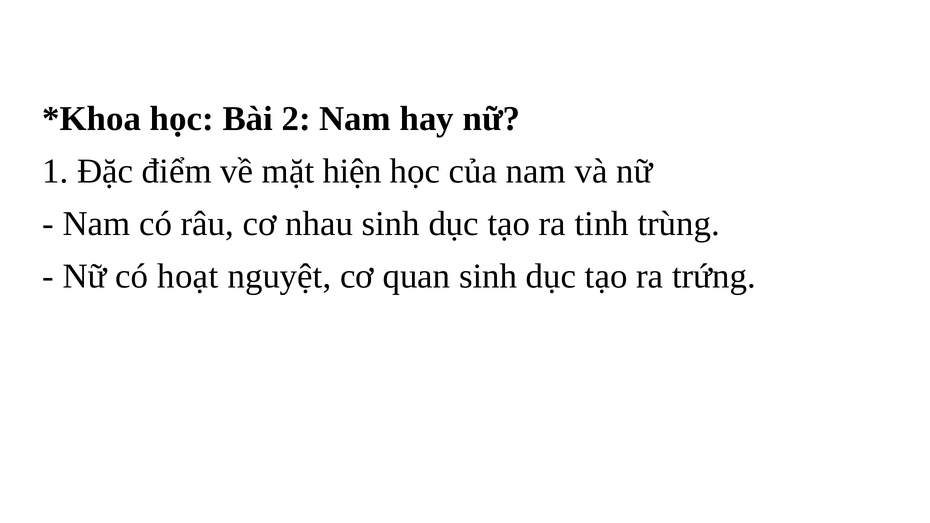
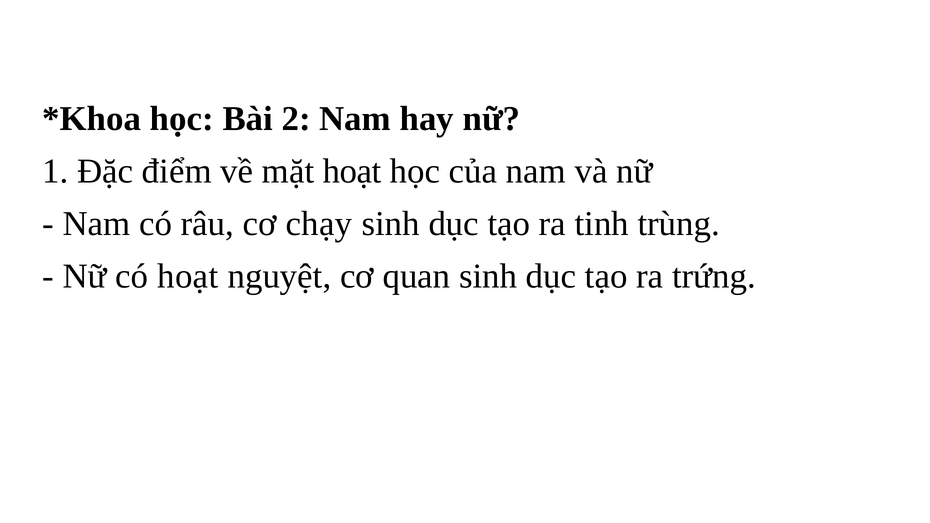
mặt hiện: hiện -> hoạt (352, 171)
nhau: nhau -> chạy (319, 224)
